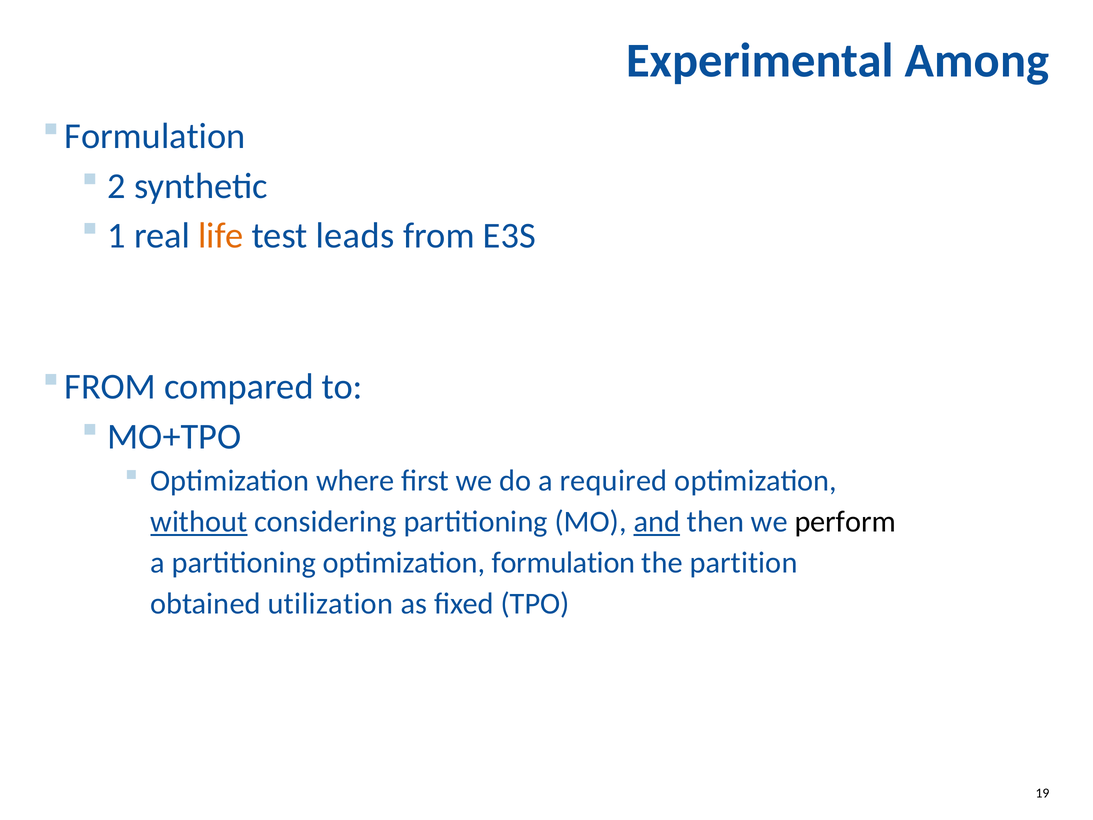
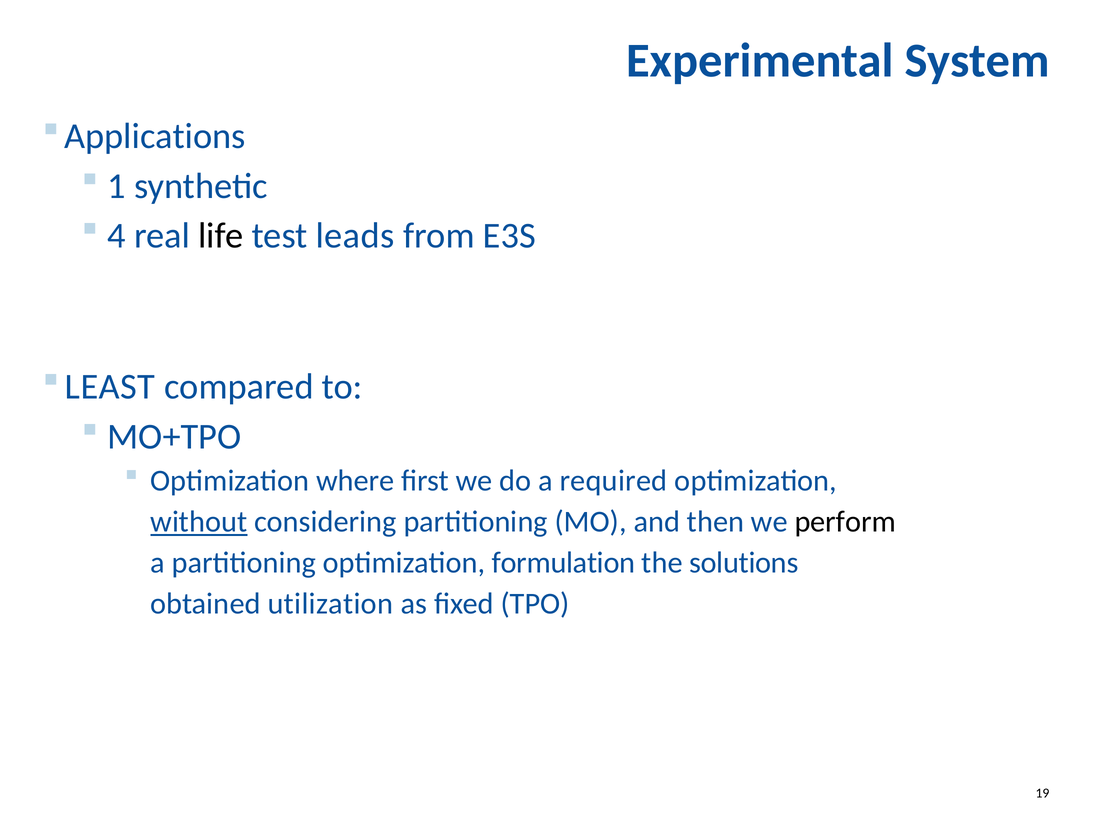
Among: Among -> System (977, 61)
Formulation: Formulation -> Applications (155, 136)
2: 2 -> 1 (117, 186)
1: 1 -> 4 (117, 236)
life colour: orange -> black (221, 236)
FROM: FROM -> LEAST (110, 387)
and underline: present -> none (657, 522)
partition: partition -> solutions (744, 563)
